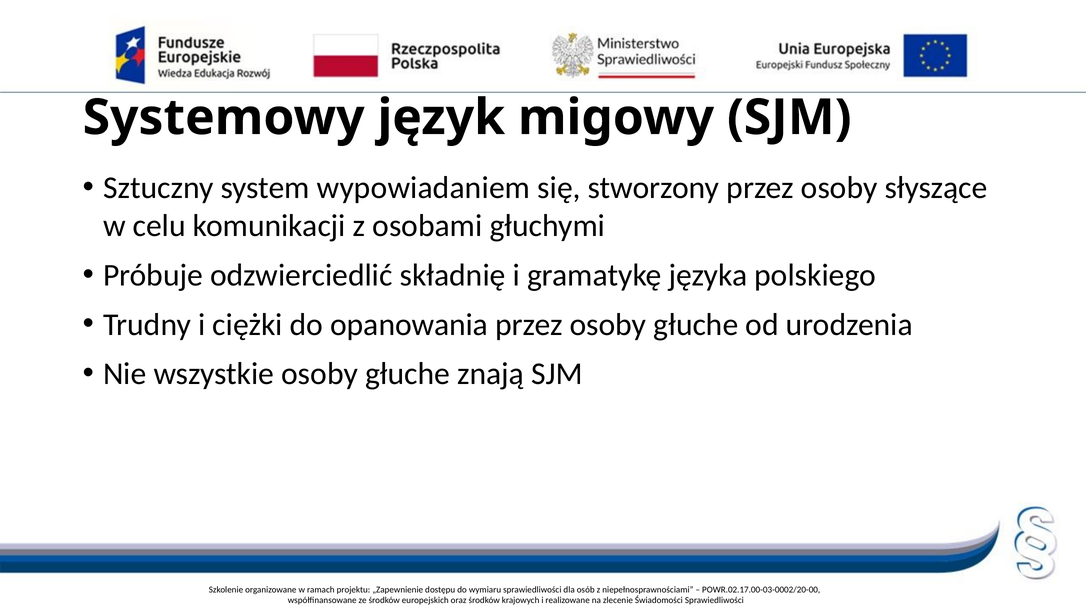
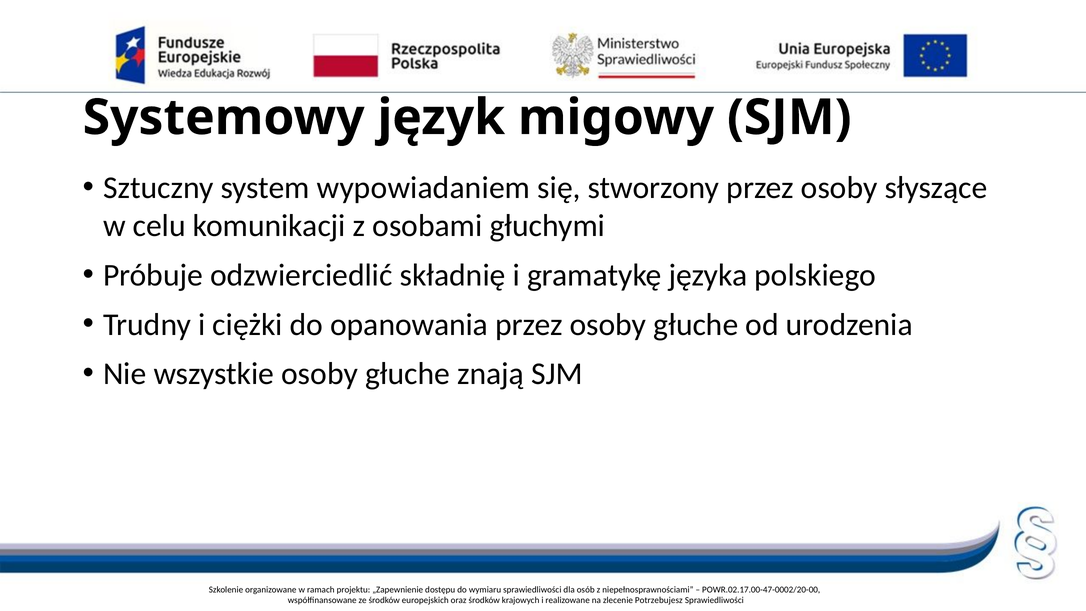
POWR.02.17.00-03-0002/20-00: POWR.02.17.00-03-0002/20-00 -> POWR.02.17.00-47-0002/20-00 (761, 589)
Świadomości: Świadomości -> Potrzebujesz (659, 600)
